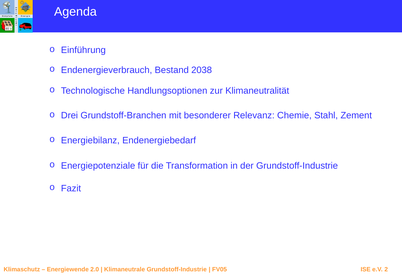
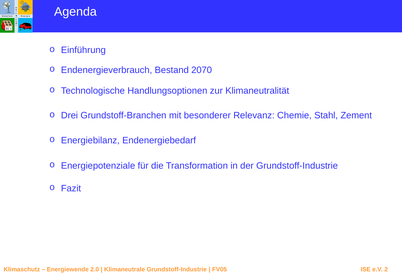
2038: 2038 -> 2070 (202, 70)
